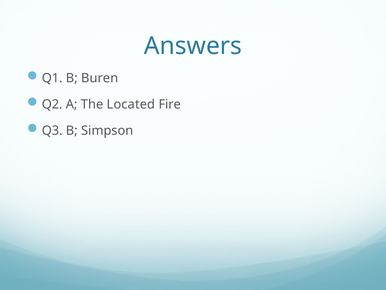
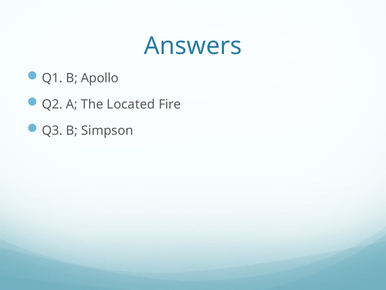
Buren: Buren -> Apollo (100, 78)
